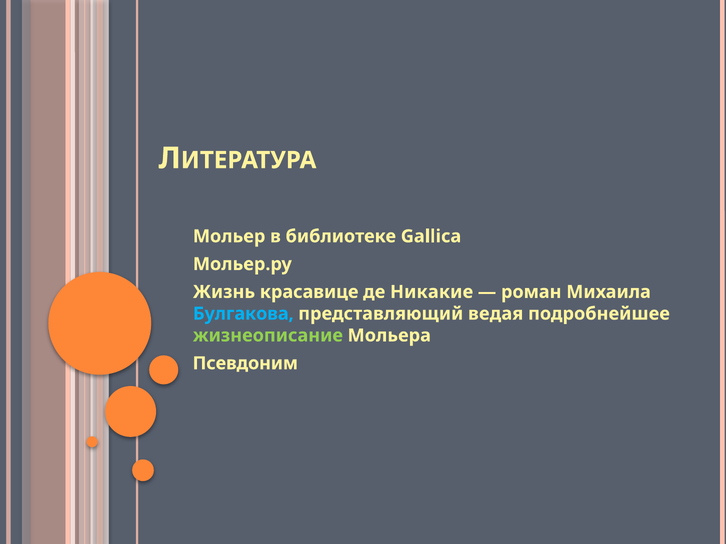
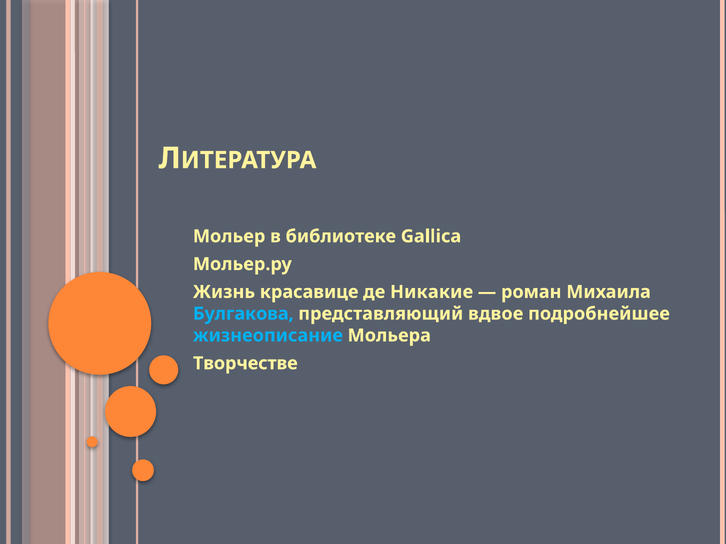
ведая: ведая -> вдвое (496, 314)
жизнеописание colour: light green -> light blue (268, 336)
Псевдоним: Псевдоним -> Творчестве (245, 364)
